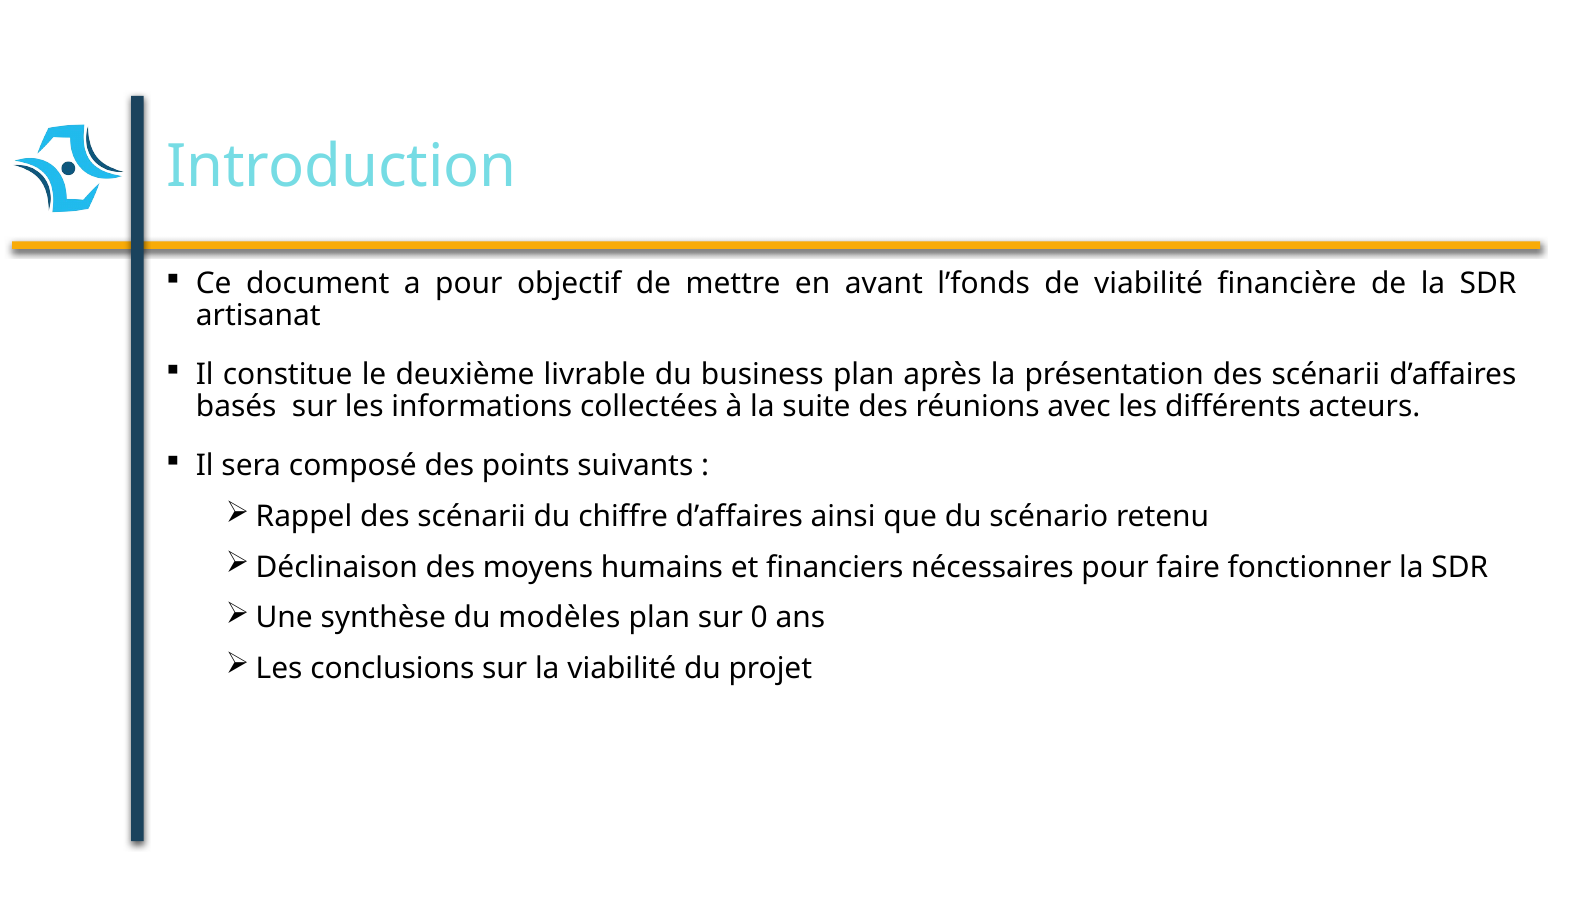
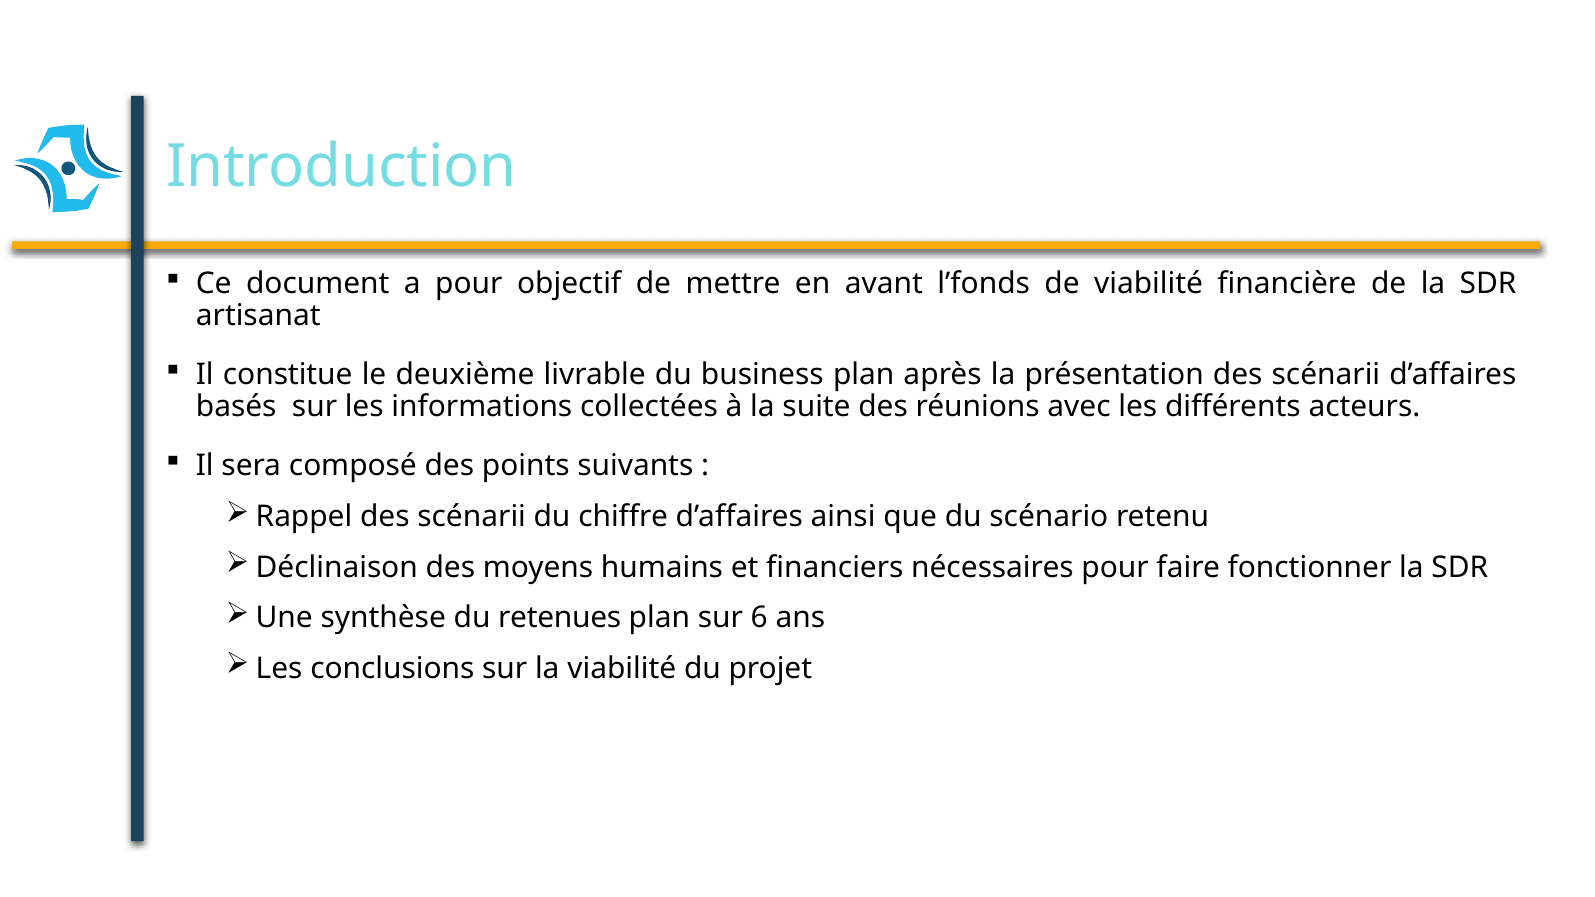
modèles: modèles -> retenues (560, 618)
0: 0 -> 6 (759, 618)
